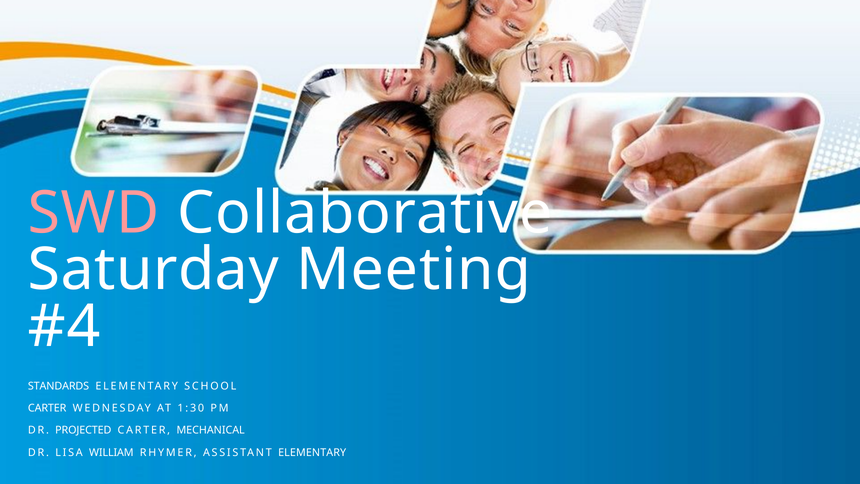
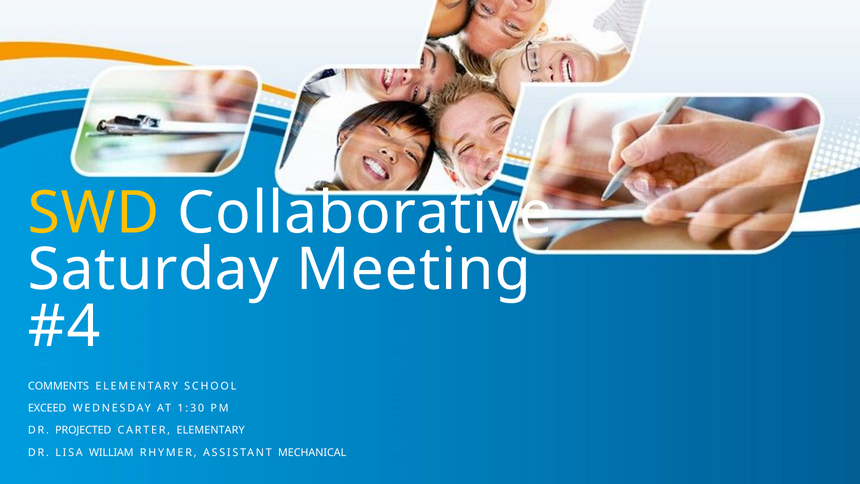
SWD colour: pink -> yellow (94, 213)
STANDARDS: STANDARDS -> COMMENTS (58, 386)
CARTER: CARTER -> EXCEED (47, 408)
CARTER MECHANICAL: MECHANICAL -> ELEMENTARY (211, 430)
ASSISTANT ELEMENTARY: ELEMENTARY -> MECHANICAL (312, 452)
